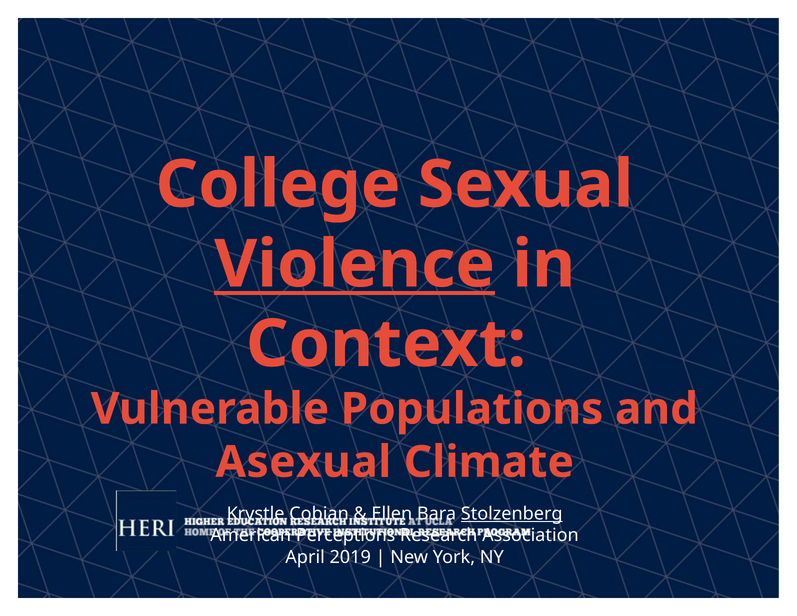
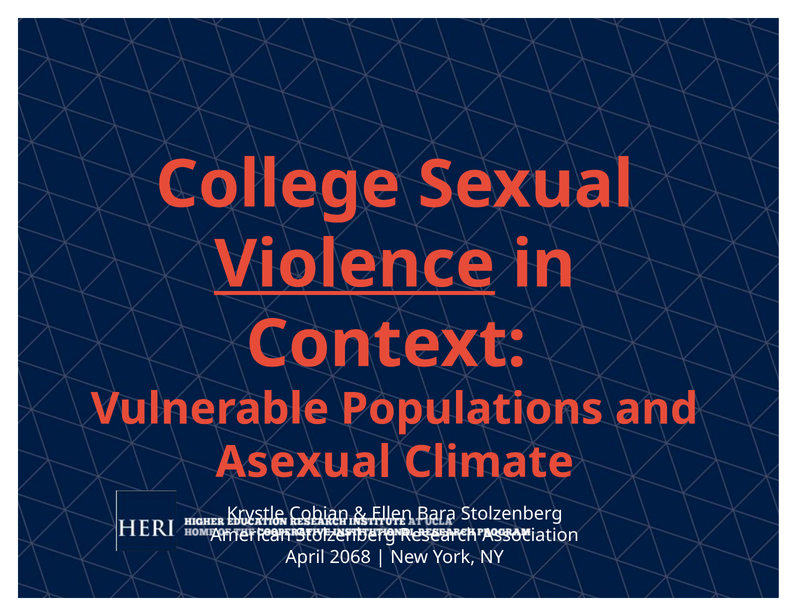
Stolzenberg underline: present -> none (512, 514)
American Perceptions: Perceptions -> Stolzenberg (346, 535)
2019: 2019 -> 2068 (350, 557)
